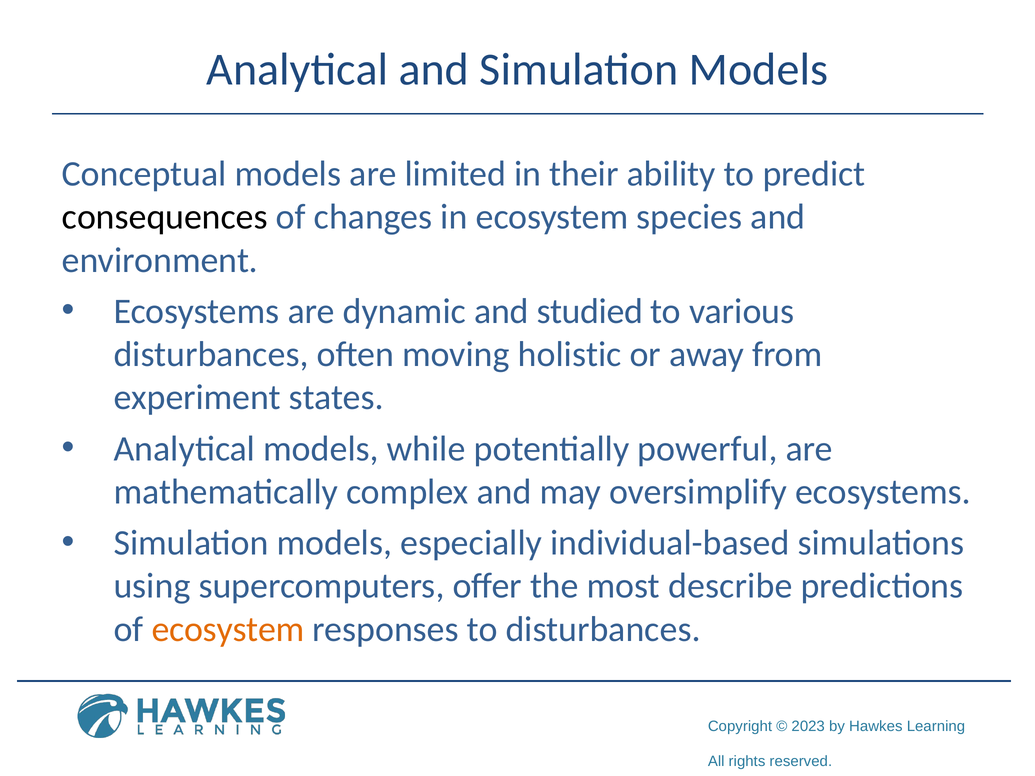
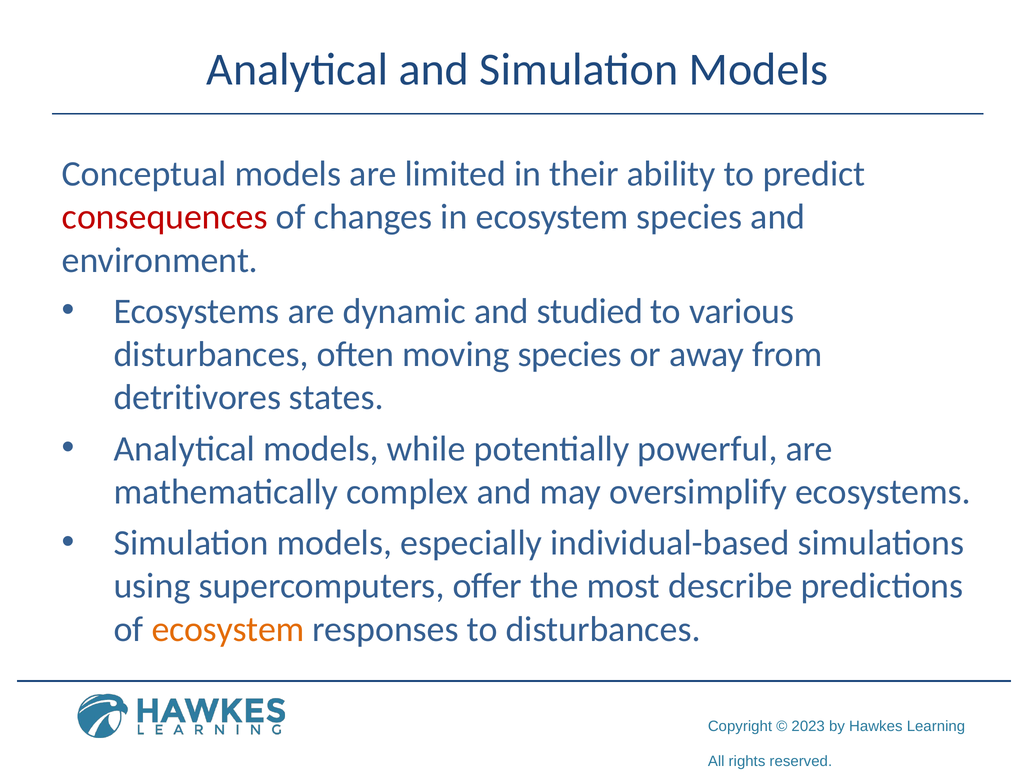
consequences colour: black -> red (165, 217)
moving holistic: holistic -> species (570, 355)
experiment: experiment -> detritivores (197, 398)
